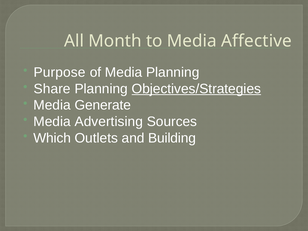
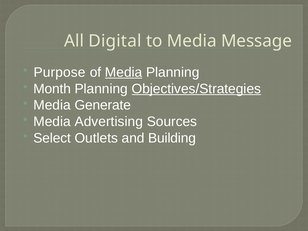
Month: Month -> Digital (115, 41)
Affective: Affective -> Message (257, 41)
Media underline: none -> present (124, 72)
Share: Share -> Month (52, 89)
Which: Which -> Select (52, 138)
